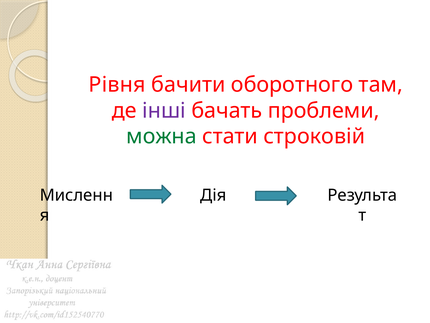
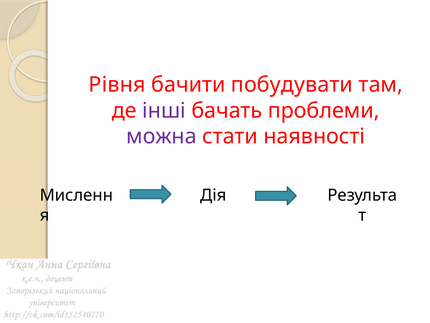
оборотного: оборотного -> побудувати (292, 85)
можна colour: green -> purple (161, 136)
строковій: строковій -> наявності (314, 136)
